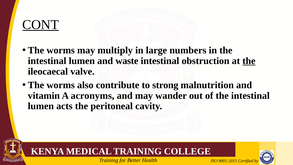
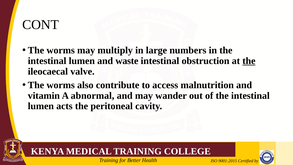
CONT underline: present -> none (41, 25)
strong: strong -> access (165, 85)
acronyms: acronyms -> abnormal (93, 95)
